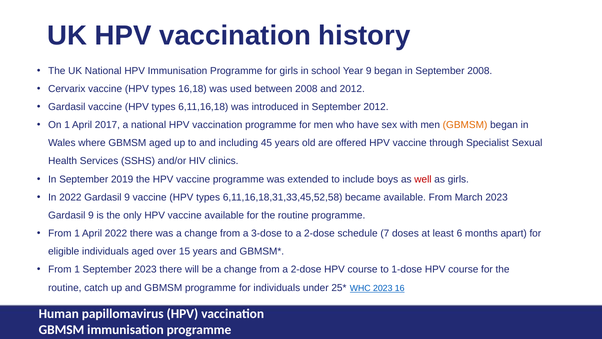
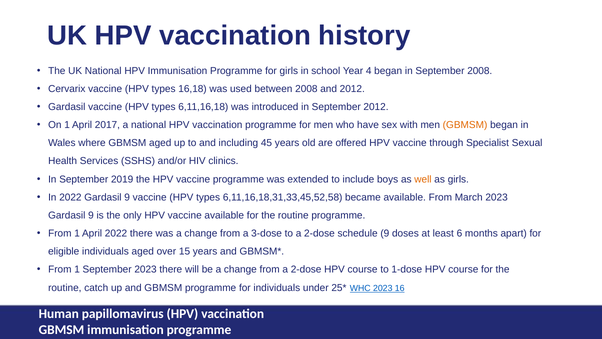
Year 9: 9 -> 4 (369, 71)
well colour: red -> orange (423, 179)
schedule 7: 7 -> 9 (385, 233)
